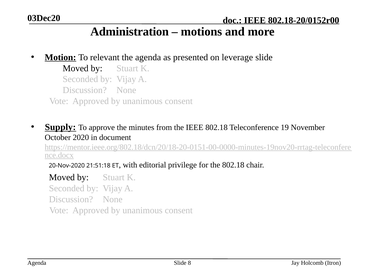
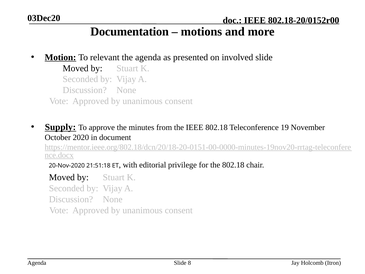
Administration: Administration -> Documentation (130, 32)
leverage: leverage -> involved (237, 57)
